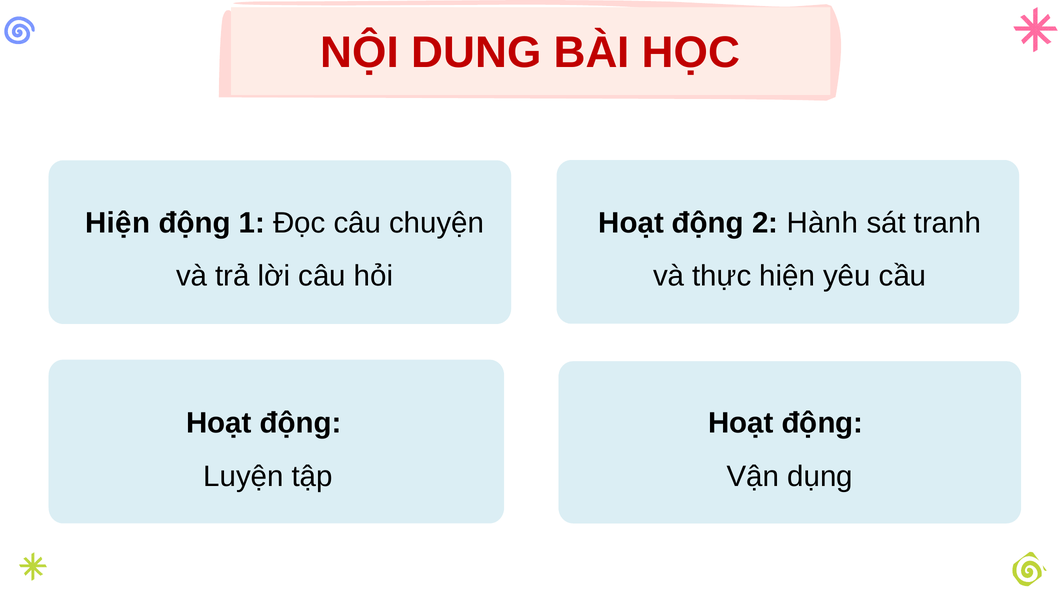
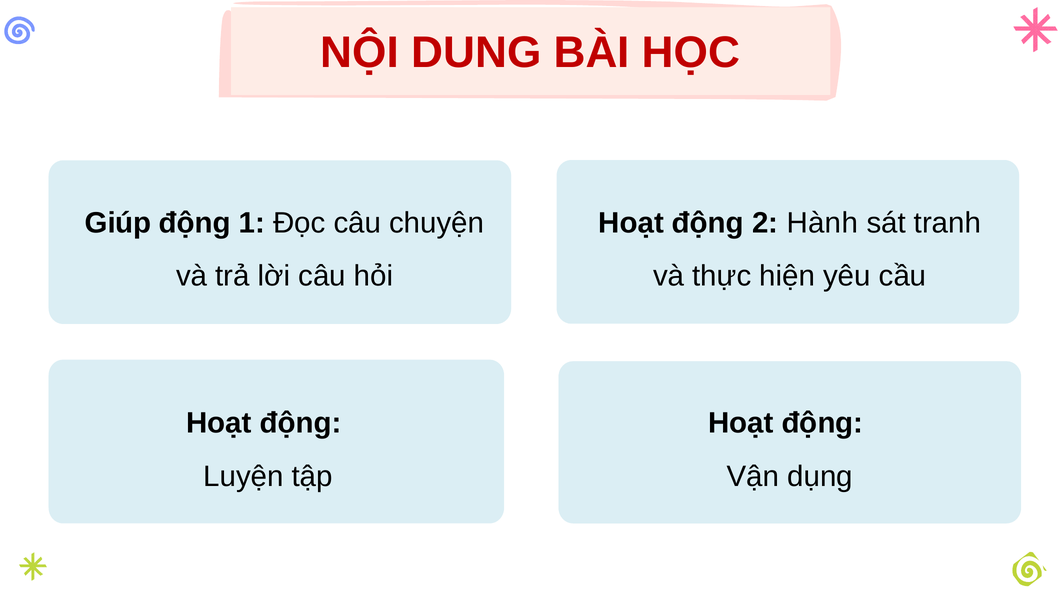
Hiện: Hiện -> Giúp (118, 223)
